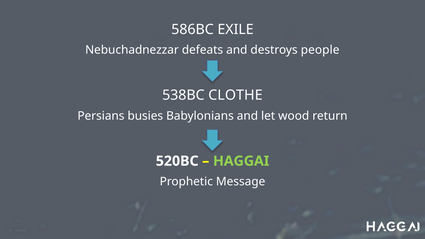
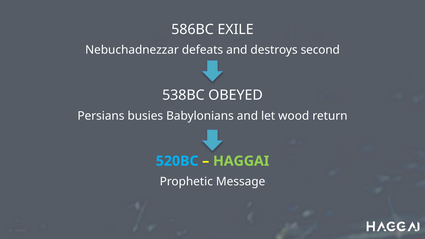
people: people -> second (320, 50)
CLOTHE: CLOTHE -> OBEYED (236, 95)
520BC colour: white -> light blue (177, 161)
